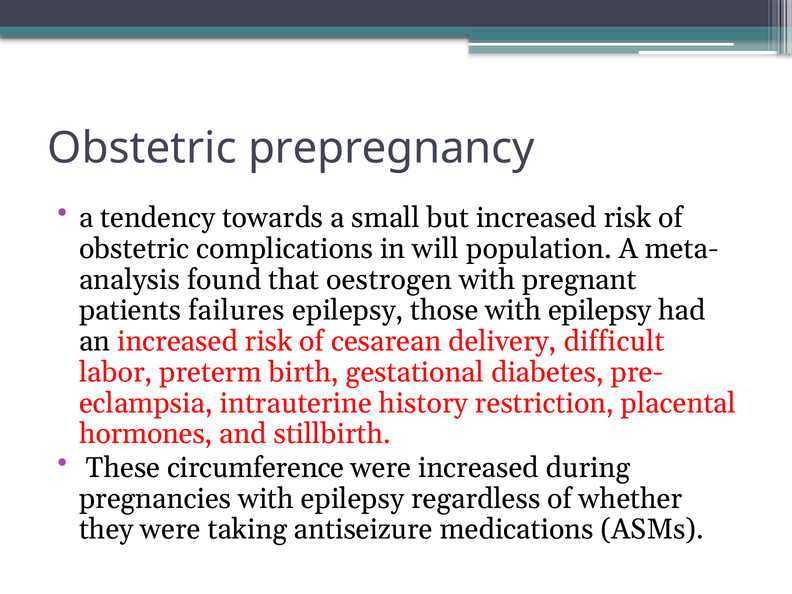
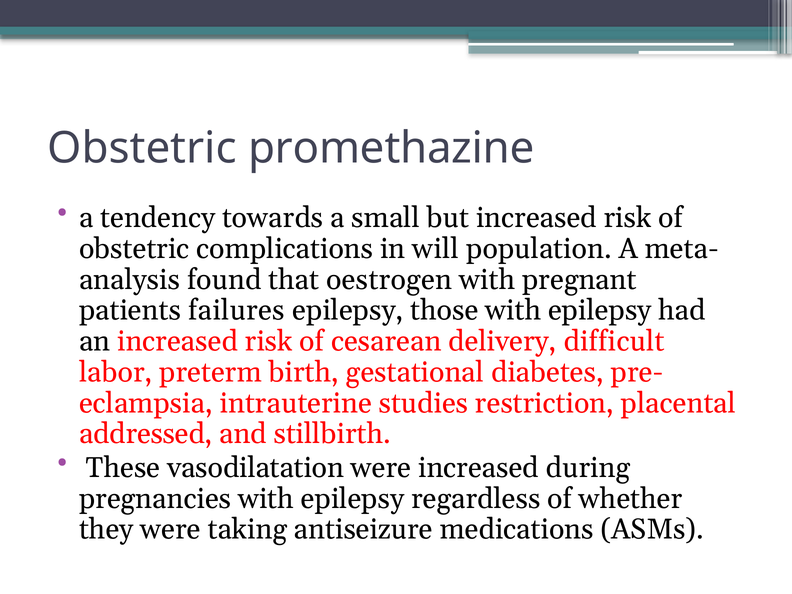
prepregnancy: prepregnancy -> promethazine (391, 148)
history: history -> studies (424, 403)
hormones: hormones -> addressed (146, 434)
circumference: circumference -> vasodilatation (256, 468)
